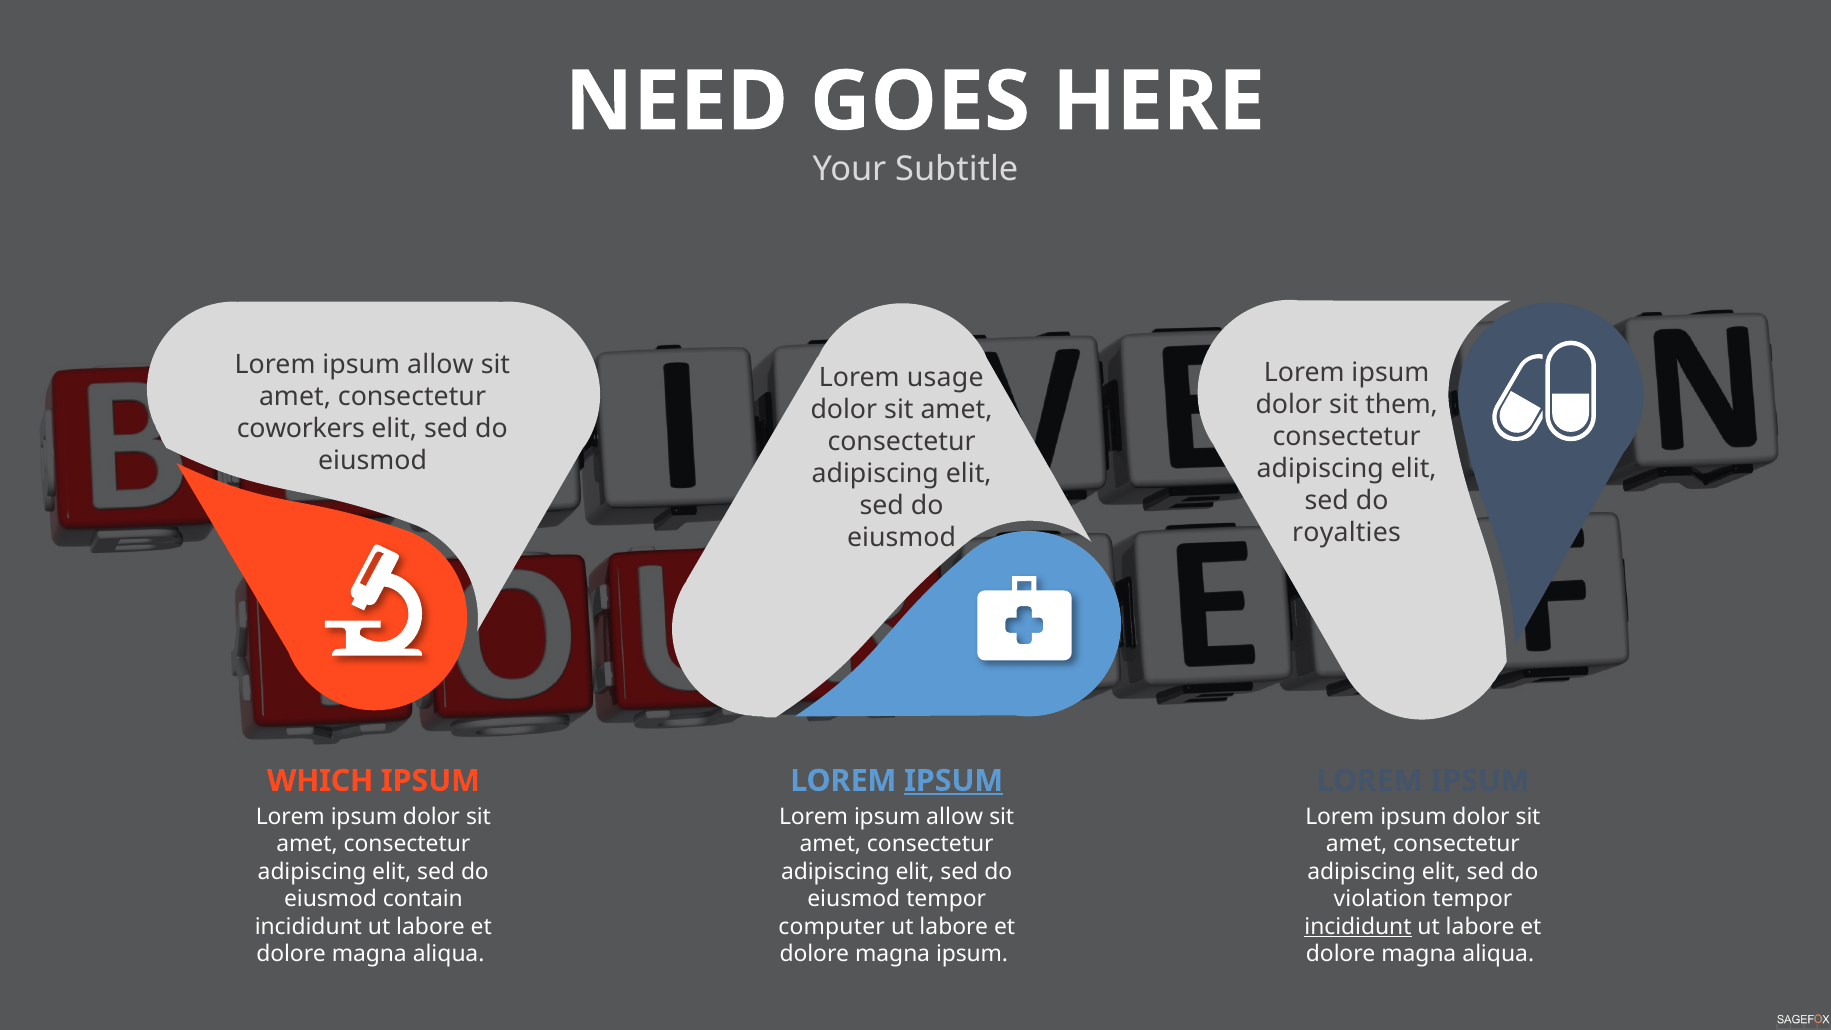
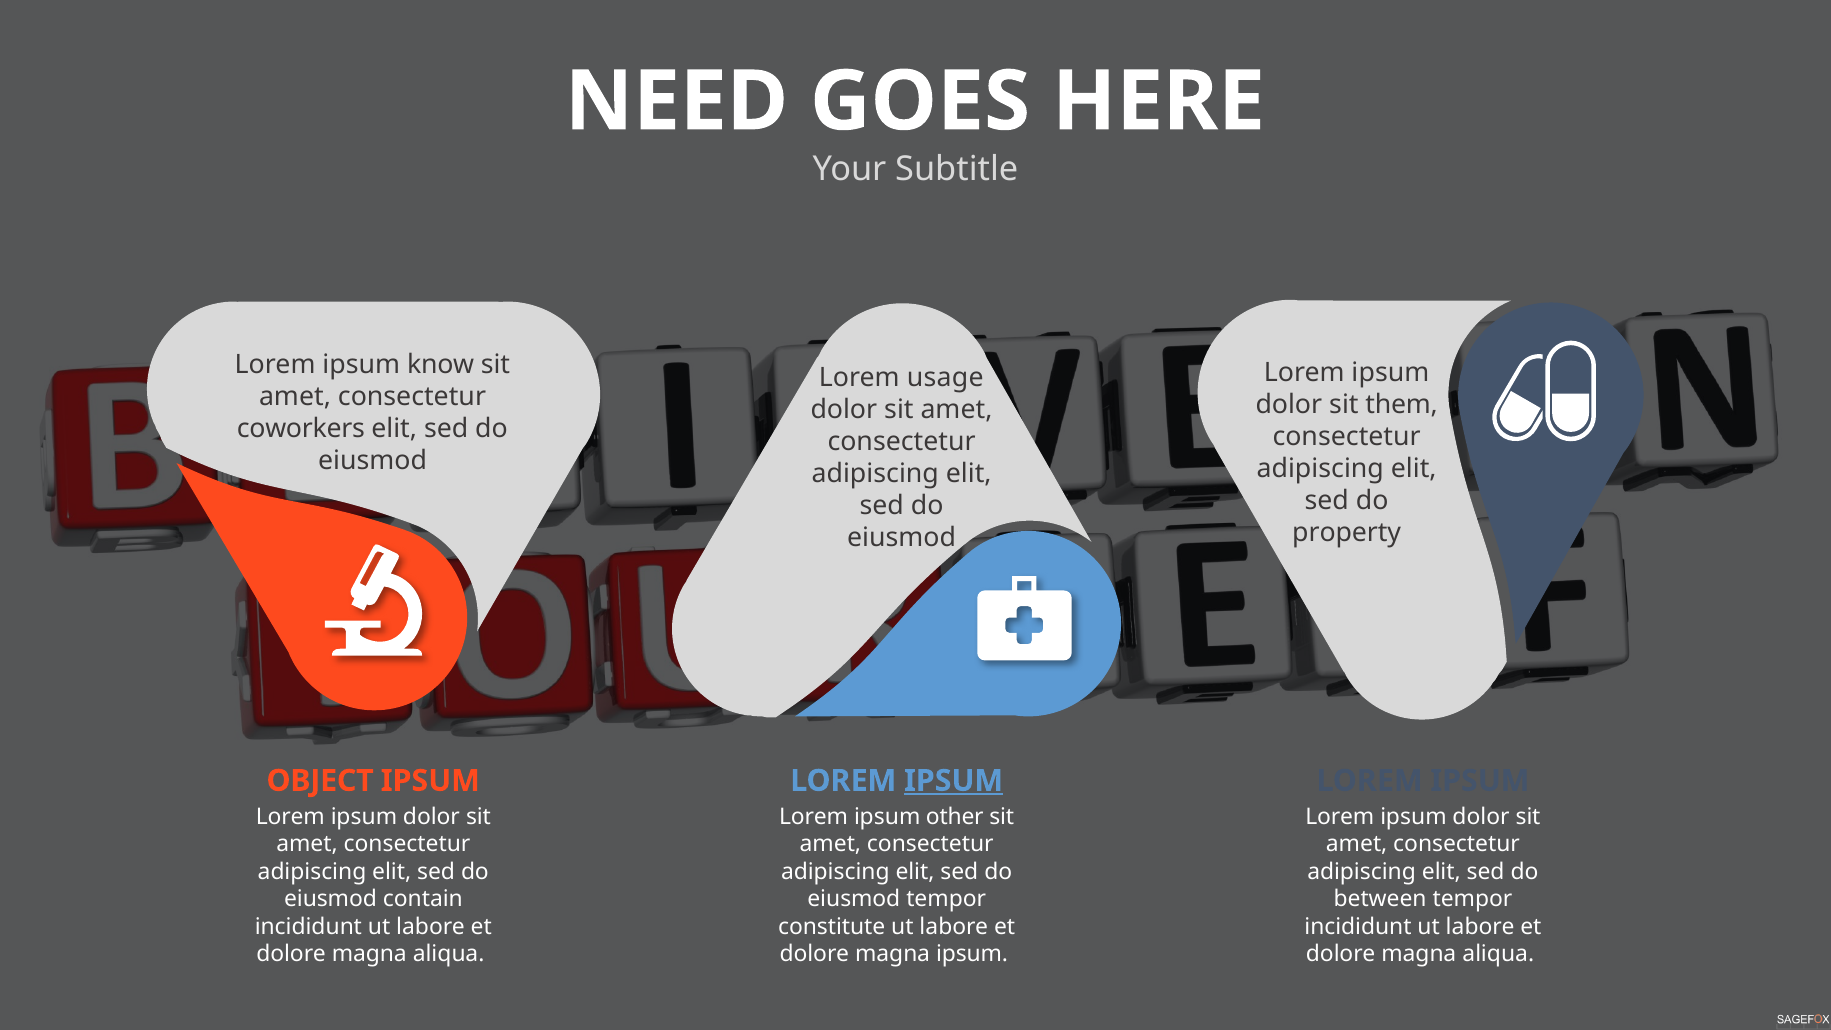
allow: allow -> know (441, 365)
royalties: royalties -> property (1347, 533)
WHICH: WHICH -> OBJECT (320, 781)
allow: allow -> other (955, 817)
violation: violation -> between (1380, 899)
computer: computer -> constitute (832, 927)
incididunt underline: present -> none (1358, 927)
